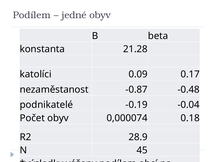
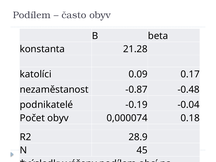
jedné: jedné -> často (74, 15)
